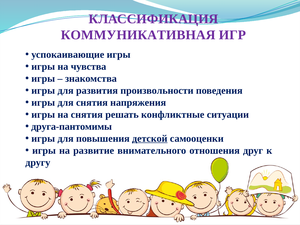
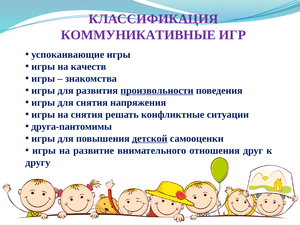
КОММУНИКАТИВНАЯ: КОММУНИКАТИВНАЯ -> КОММУНИКАТИВНЫЕ (138, 35)
чувства: чувства -> качеств (88, 67)
произвольности underline: none -> present (157, 91)
